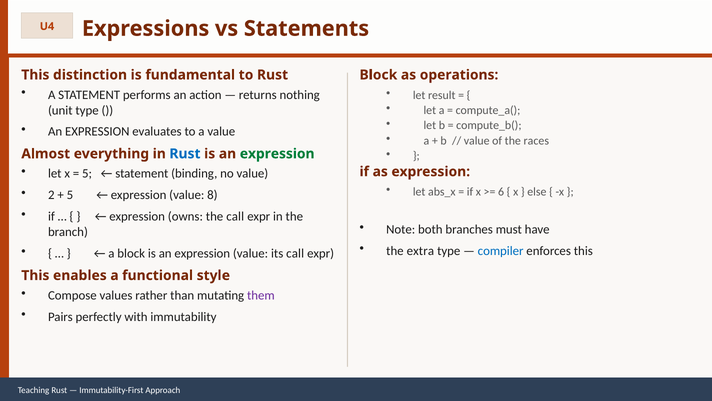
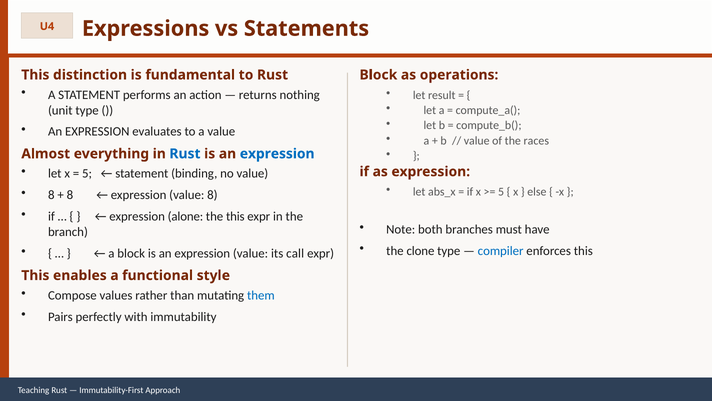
expression colour: green -> blue (277, 154)
6: 6 -> 5 (501, 192)
2: 2 -> 8 (51, 195)
5: 5 -> 8 (70, 195)
owns: owns -> alone (185, 216)
the call: call -> this (235, 216)
extra: extra -> clone (420, 251)
them colour: purple -> blue (261, 295)
